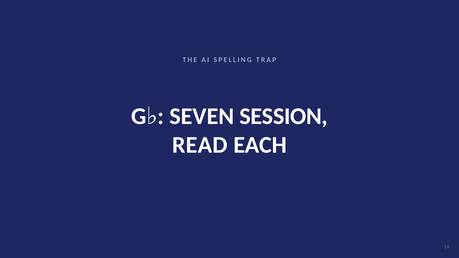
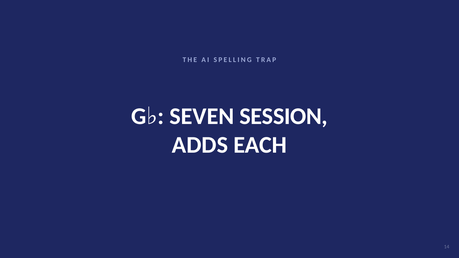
READ: READ -> ADDS (200, 145)
